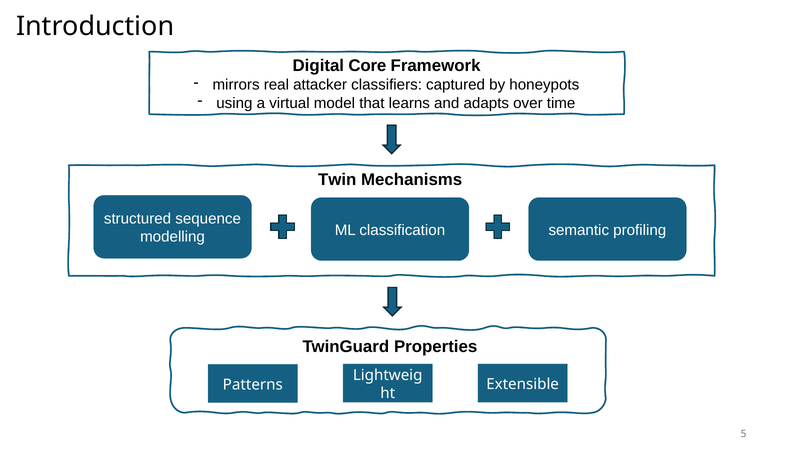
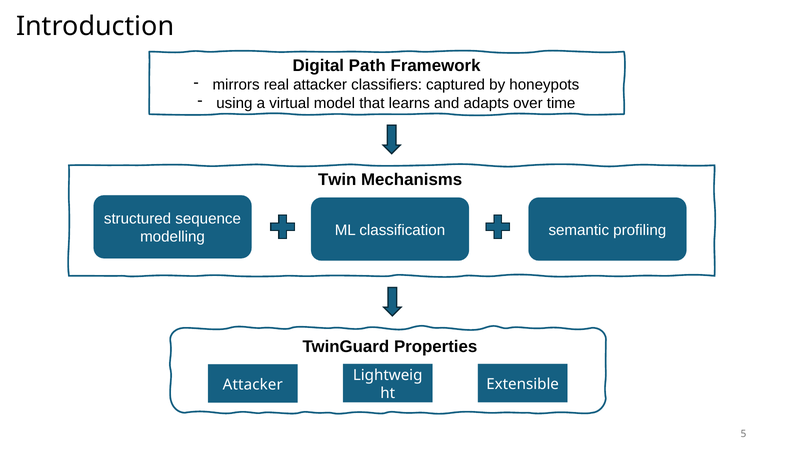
Core: Core -> Path (367, 66)
Patterns: Patterns -> Attacker (253, 384)
